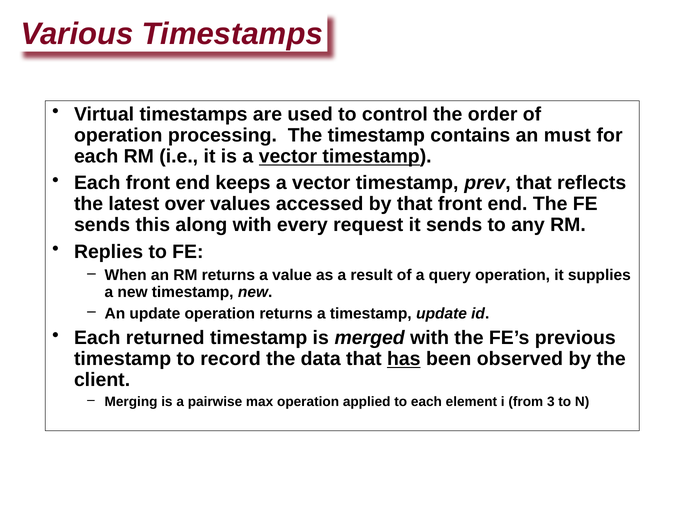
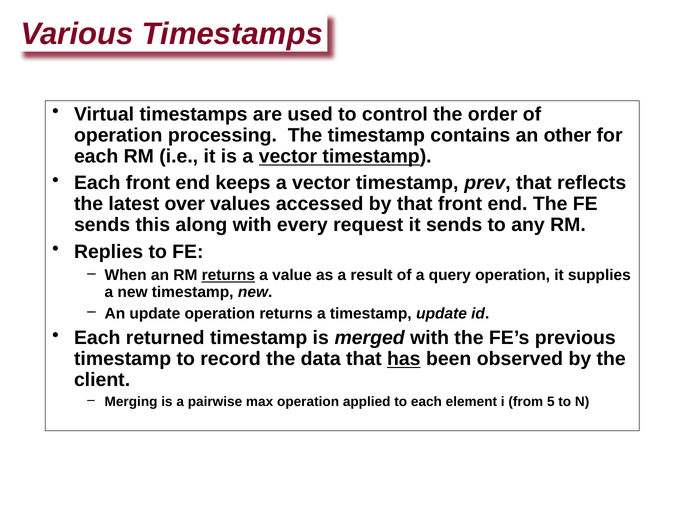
must: must -> other (568, 135)
returns underline: none -> present (228, 275)
3: 3 -> 5 (551, 402)
